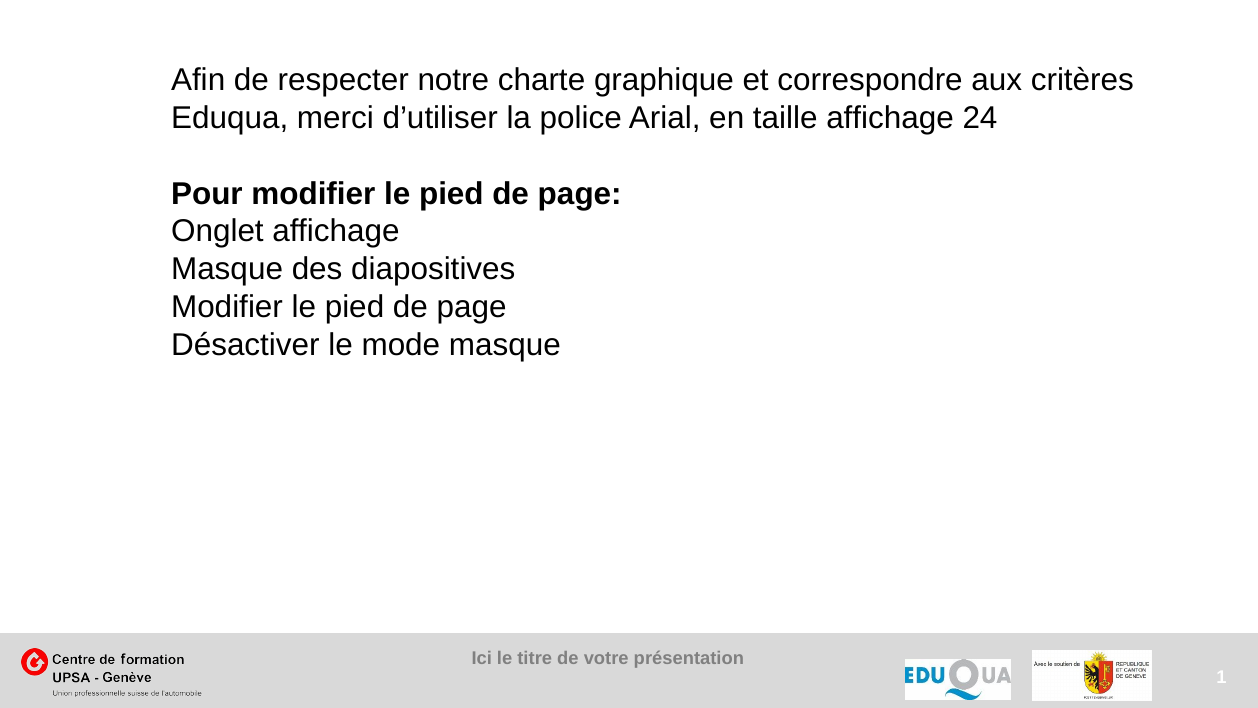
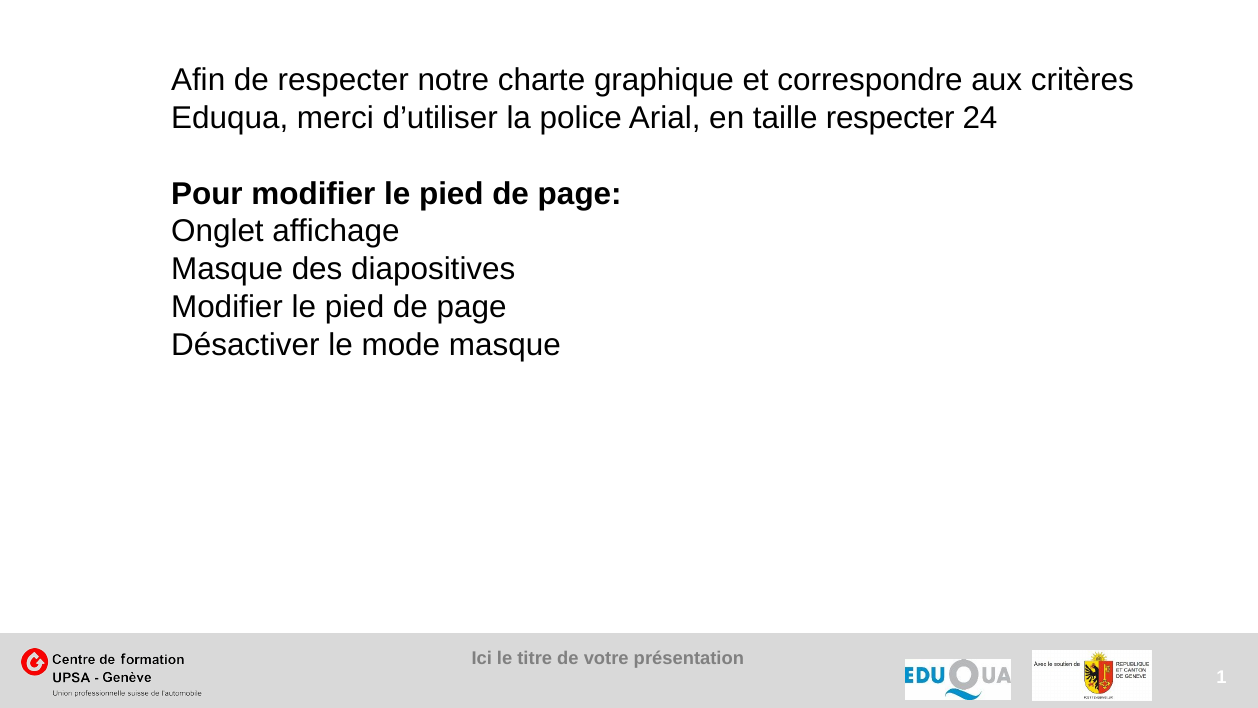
taille affichage: affichage -> respecter (890, 118)
